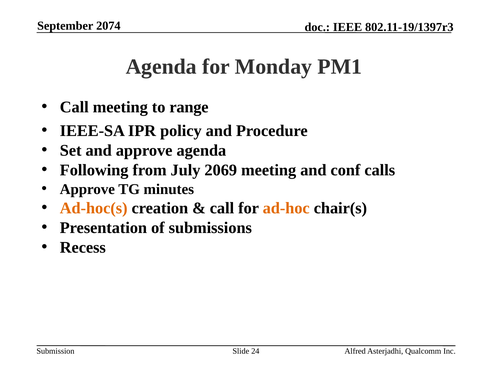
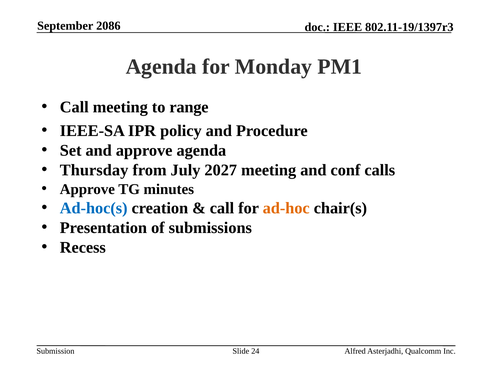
2074: 2074 -> 2086 (108, 26)
Following: Following -> Thursday (94, 170)
2069: 2069 -> 2027 (221, 170)
Ad-hoc(s colour: orange -> blue (94, 208)
